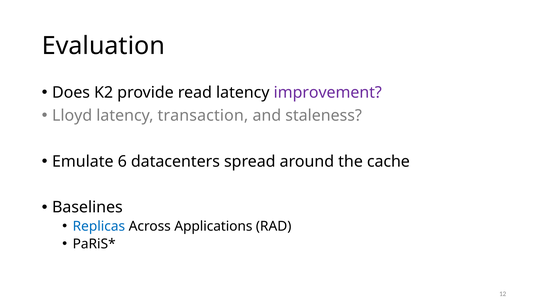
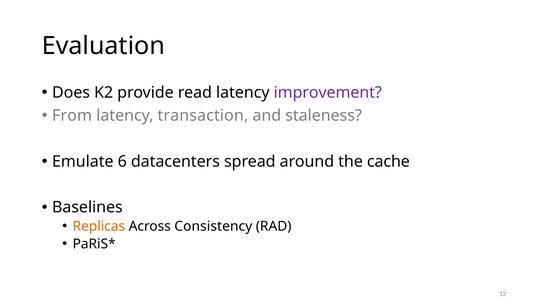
Lloyd: Lloyd -> From (72, 116)
Replicas colour: blue -> orange (99, 226)
Applications: Applications -> Consistency (213, 226)
